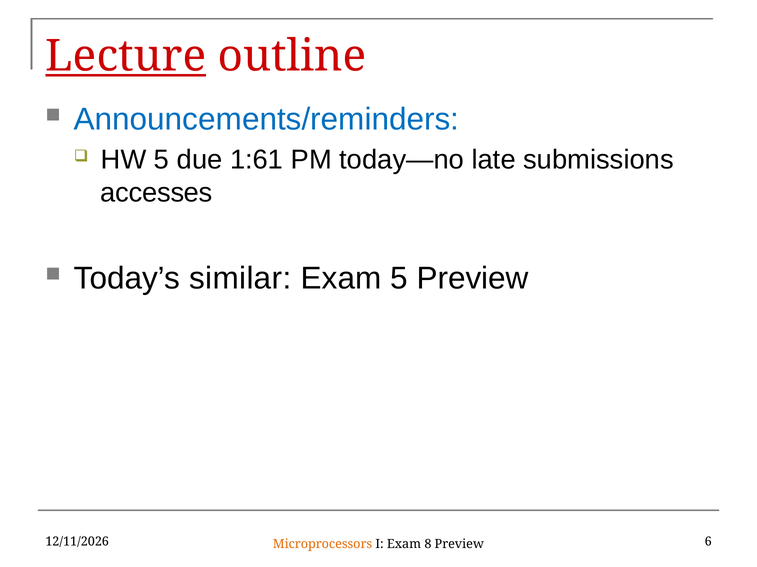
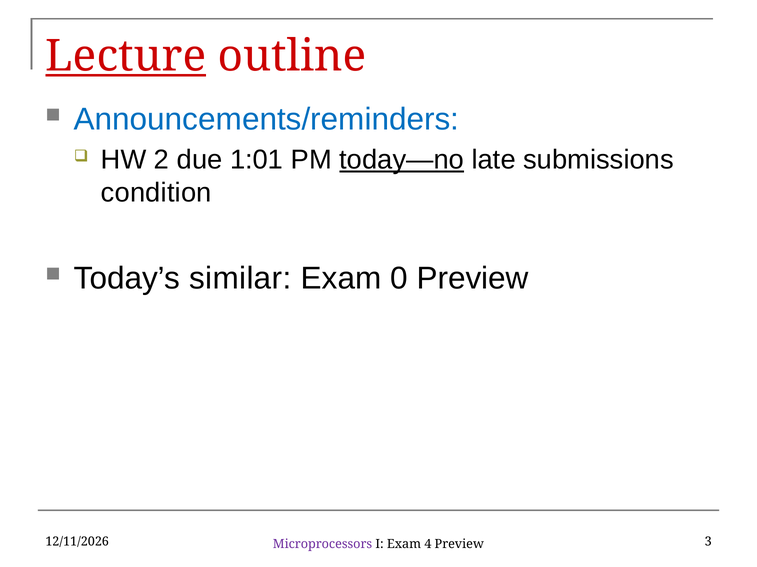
HW 5: 5 -> 2 (162, 160)
1:61: 1:61 -> 1:01 (257, 160)
today—no underline: none -> present (402, 160)
accesses: accesses -> condition (156, 193)
Exam 5: 5 -> 0 (399, 279)
Microprocessors colour: orange -> purple (322, 545)
8: 8 -> 4 (428, 545)
6: 6 -> 3 (708, 542)
